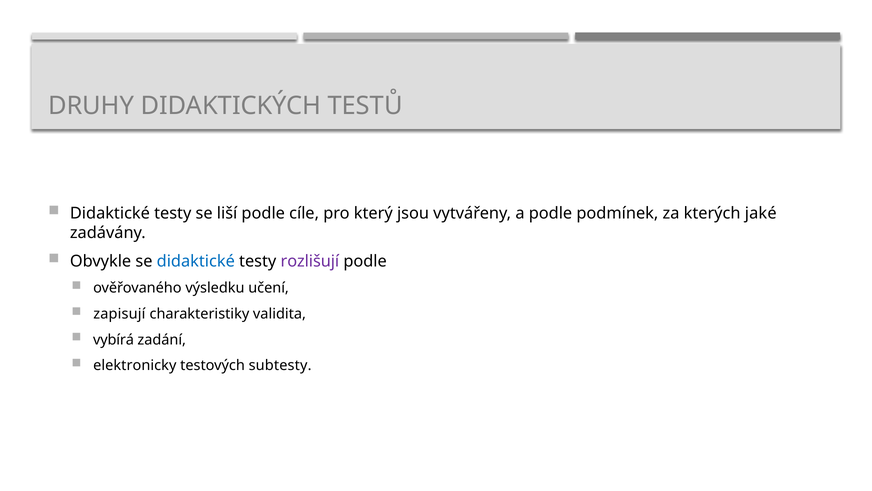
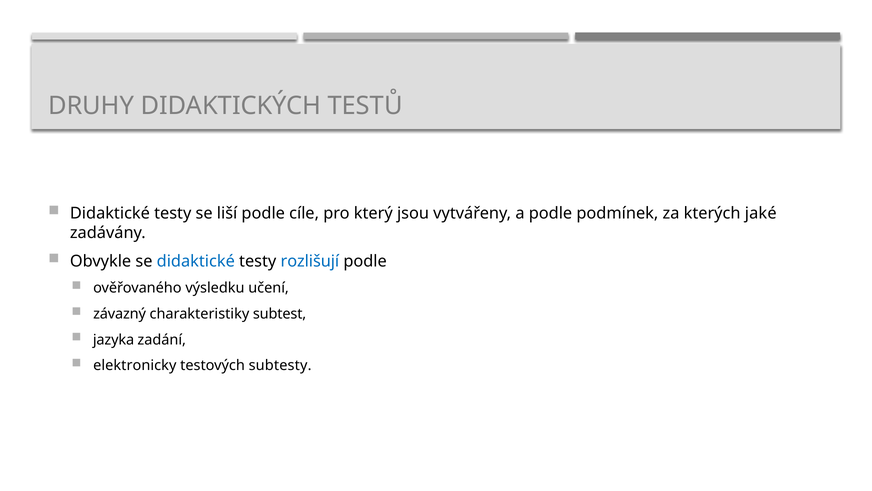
rozlišují colour: purple -> blue (310, 261)
zapisují: zapisují -> závazný (120, 314)
validita: validita -> subtest (280, 314)
vybírá: vybírá -> jazyka (114, 339)
